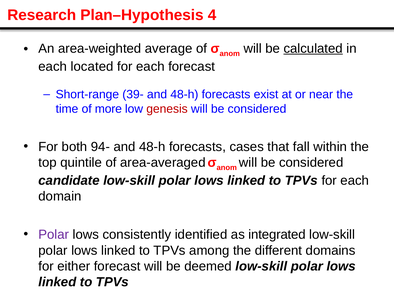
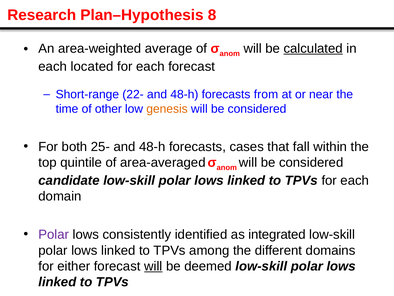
4: 4 -> 8 (212, 15)
39-: 39- -> 22- (133, 94)
exist: exist -> from (266, 94)
more: more -> other (108, 109)
genesis colour: red -> orange (167, 109)
94-: 94- -> 25- (100, 146)
will underline: none -> present (153, 266)
